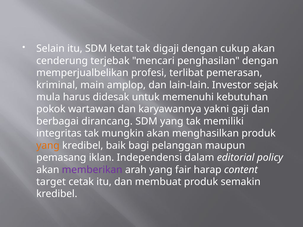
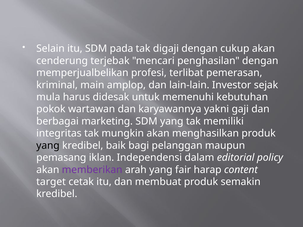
ketat: ketat -> pada (121, 49)
dirancang: dirancang -> marketing (107, 121)
yang colour: orange -> black (48, 146)
